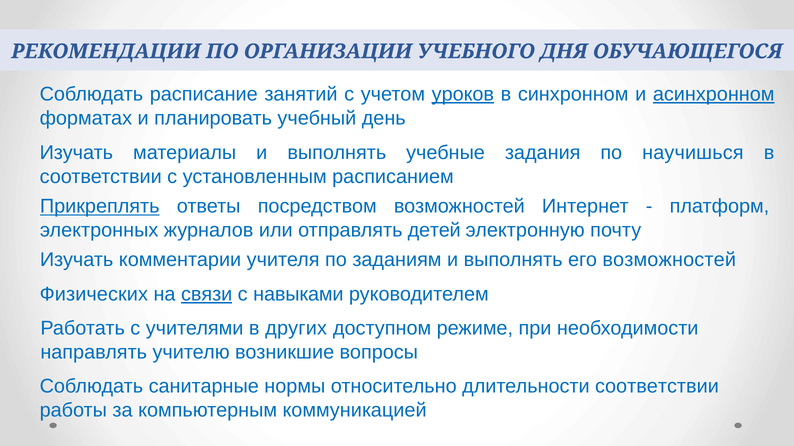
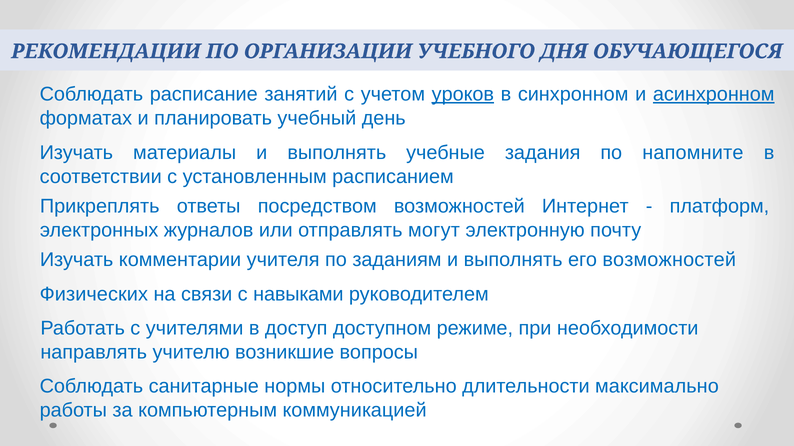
научишься: научишься -> напомните (693, 153)
Прикреплять underline: present -> none (100, 207)
детей: детей -> могут (434, 230)
связи underline: present -> none (207, 295)
других: других -> доступ (296, 329)
длительности соответствии: соответствии -> максимально (657, 387)
